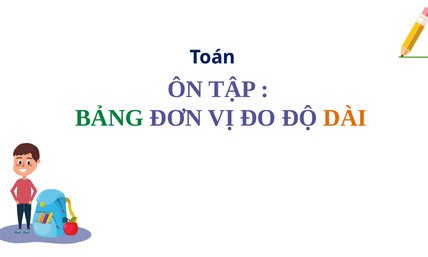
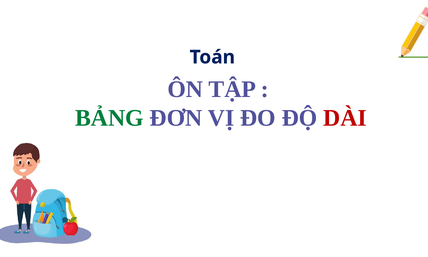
DÀI colour: orange -> red (345, 118)
